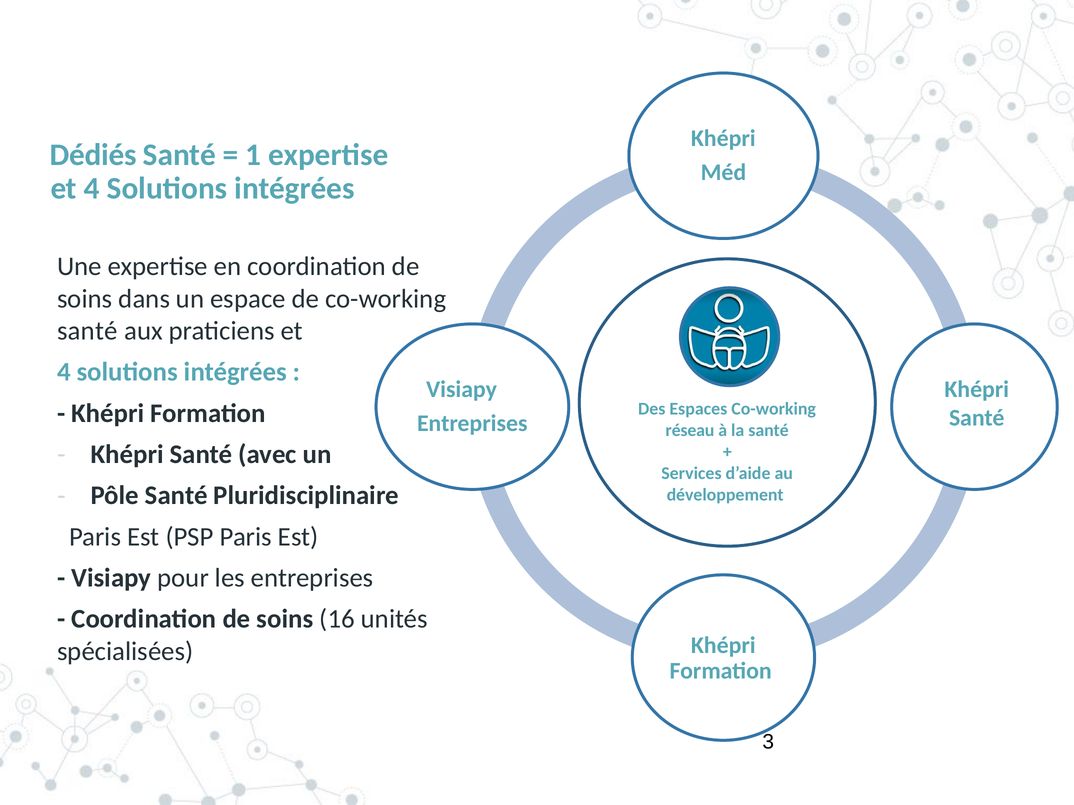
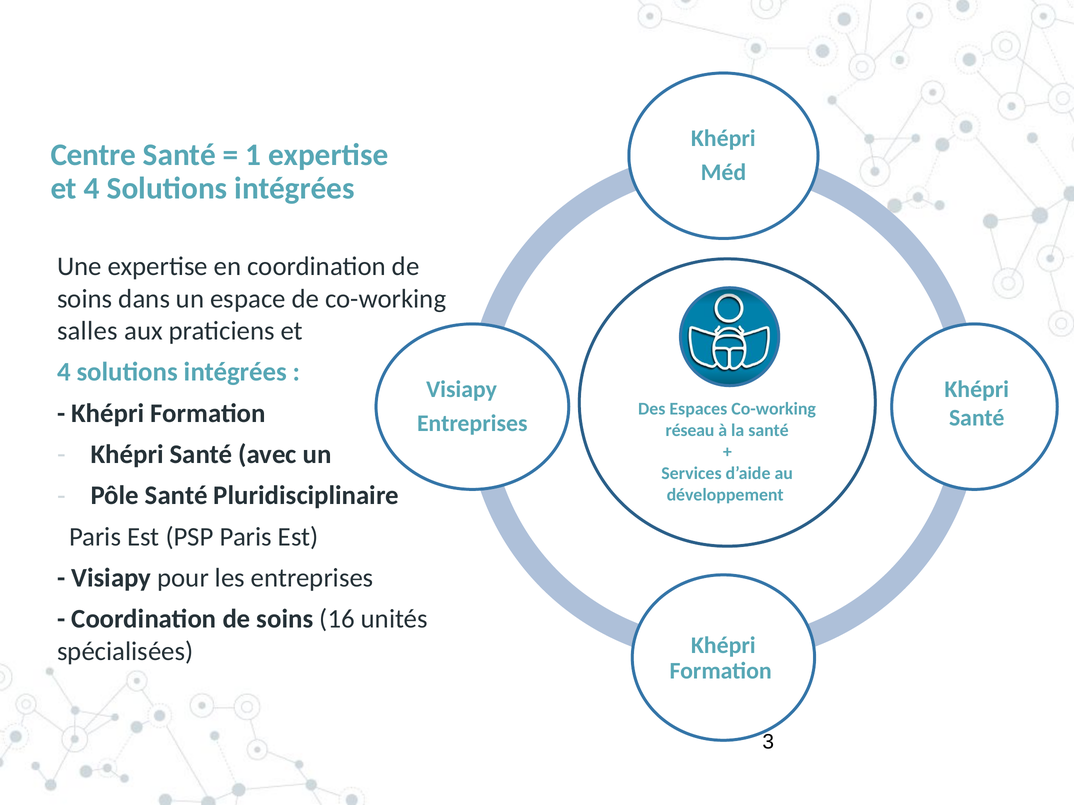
Dédiés: Dédiés -> Centre (93, 155)
santé: santé -> salles (87, 331)
